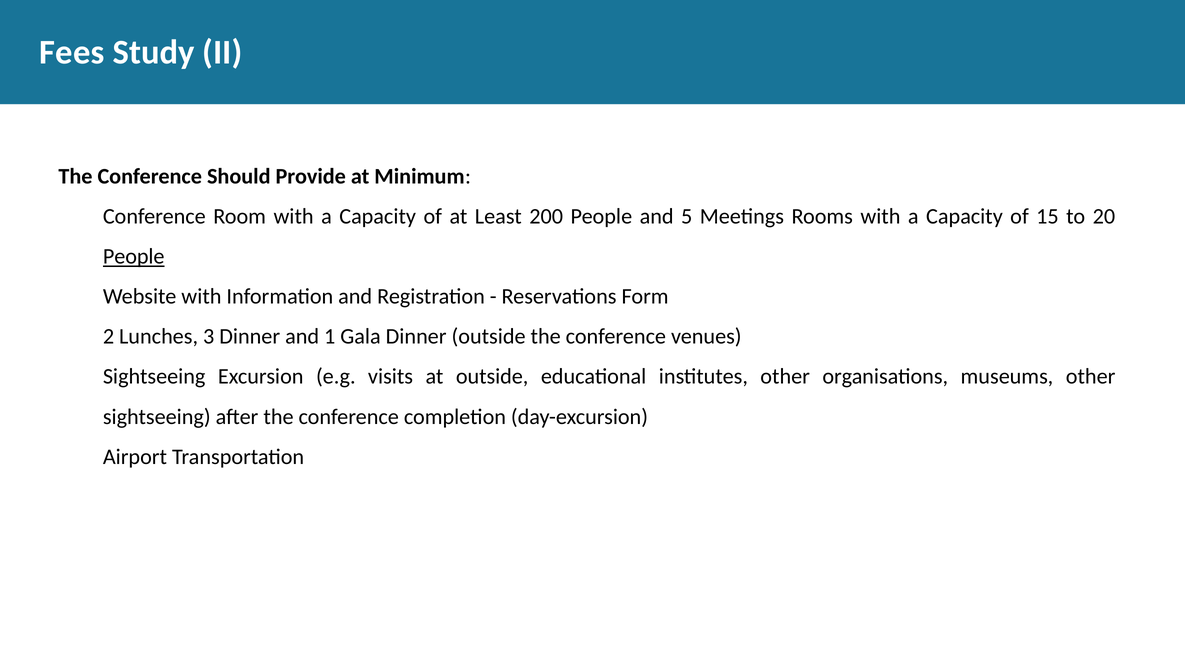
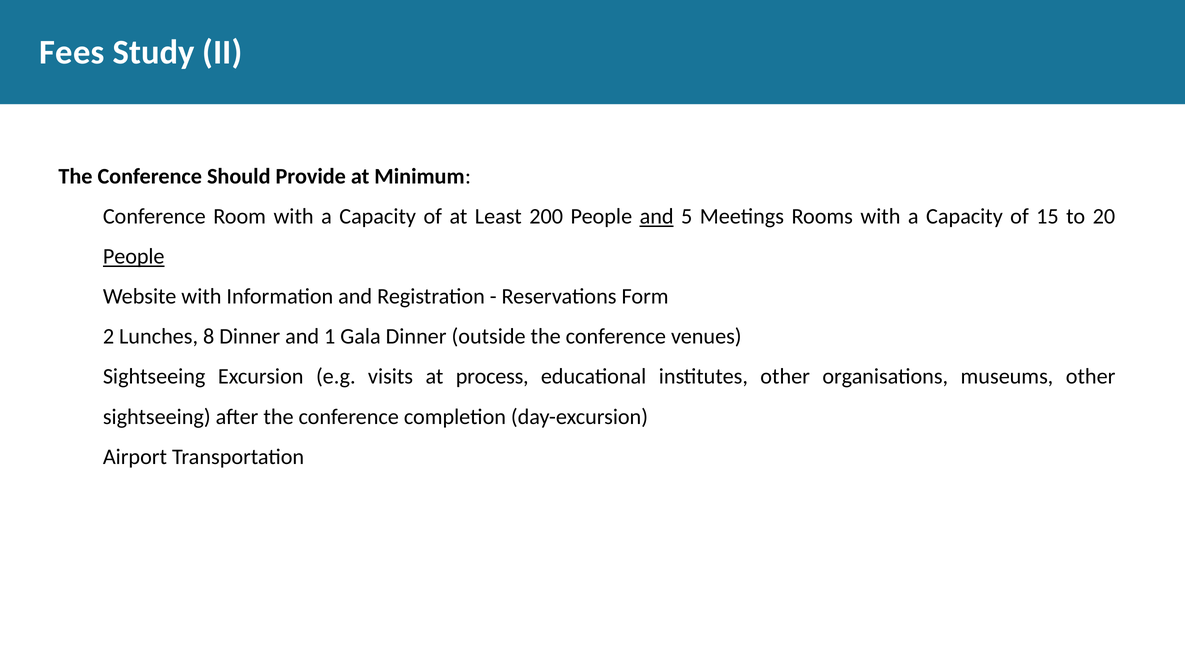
and underline: none -> present (657, 216)
3: 3 -> 8 (209, 336)
at outside: outside -> process (492, 376)
